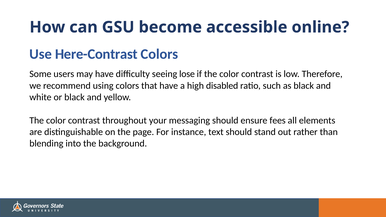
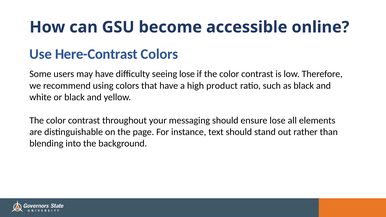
disabled: disabled -> product (222, 86)
ensure fees: fees -> lose (278, 120)
